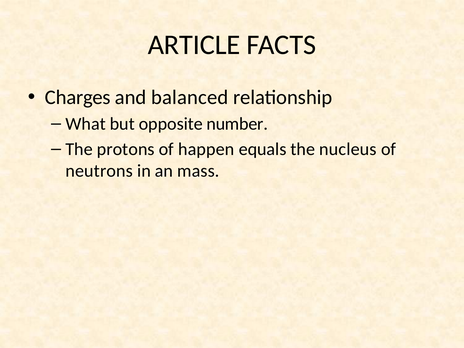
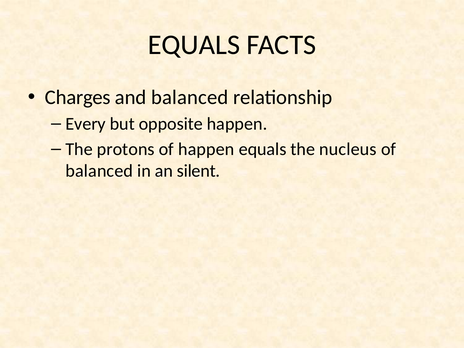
ARTICLE: ARTICLE -> EQUALS (194, 45)
What: What -> Every (86, 124)
opposite number: number -> happen (237, 124)
neutrons: neutrons -> balanced (99, 171)
mass: mass -> silent (198, 171)
